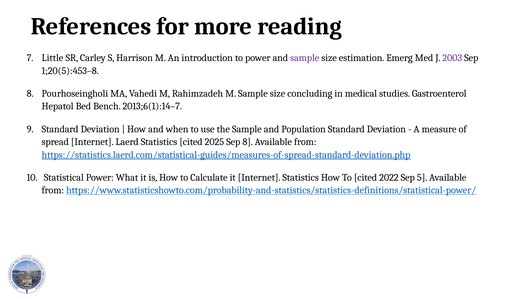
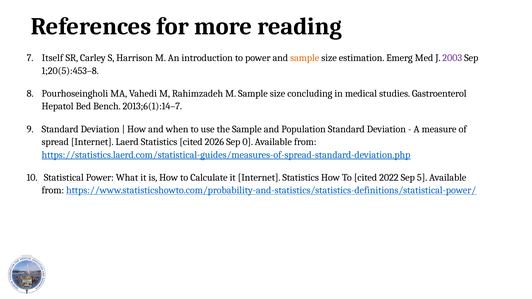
Little: Little -> Itself (52, 58)
sample colour: purple -> orange (305, 58)
2025: 2025 -> 2026 (214, 142)
Sep 8: 8 -> 0 (248, 142)
